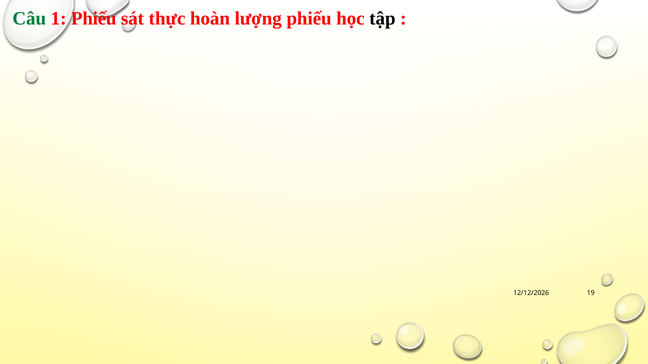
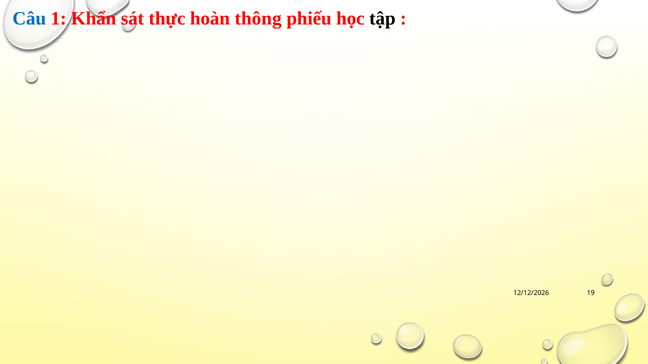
Câu colour: green -> blue (29, 18)
1 Phiếu: Phiếu -> Khẩn (94, 18)
lượng: lượng -> thông (258, 18)
